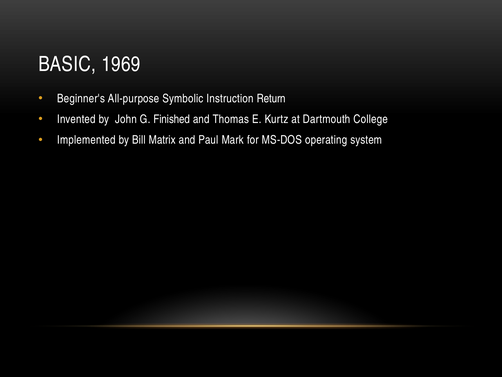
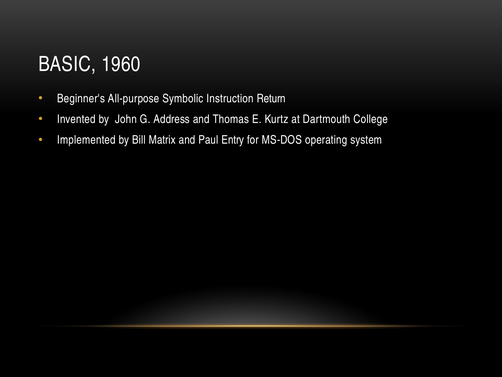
1969: 1969 -> 1960 (121, 64)
Finished: Finished -> Address (172, 119)
Mark: Mark -> Entry (233, 140)
